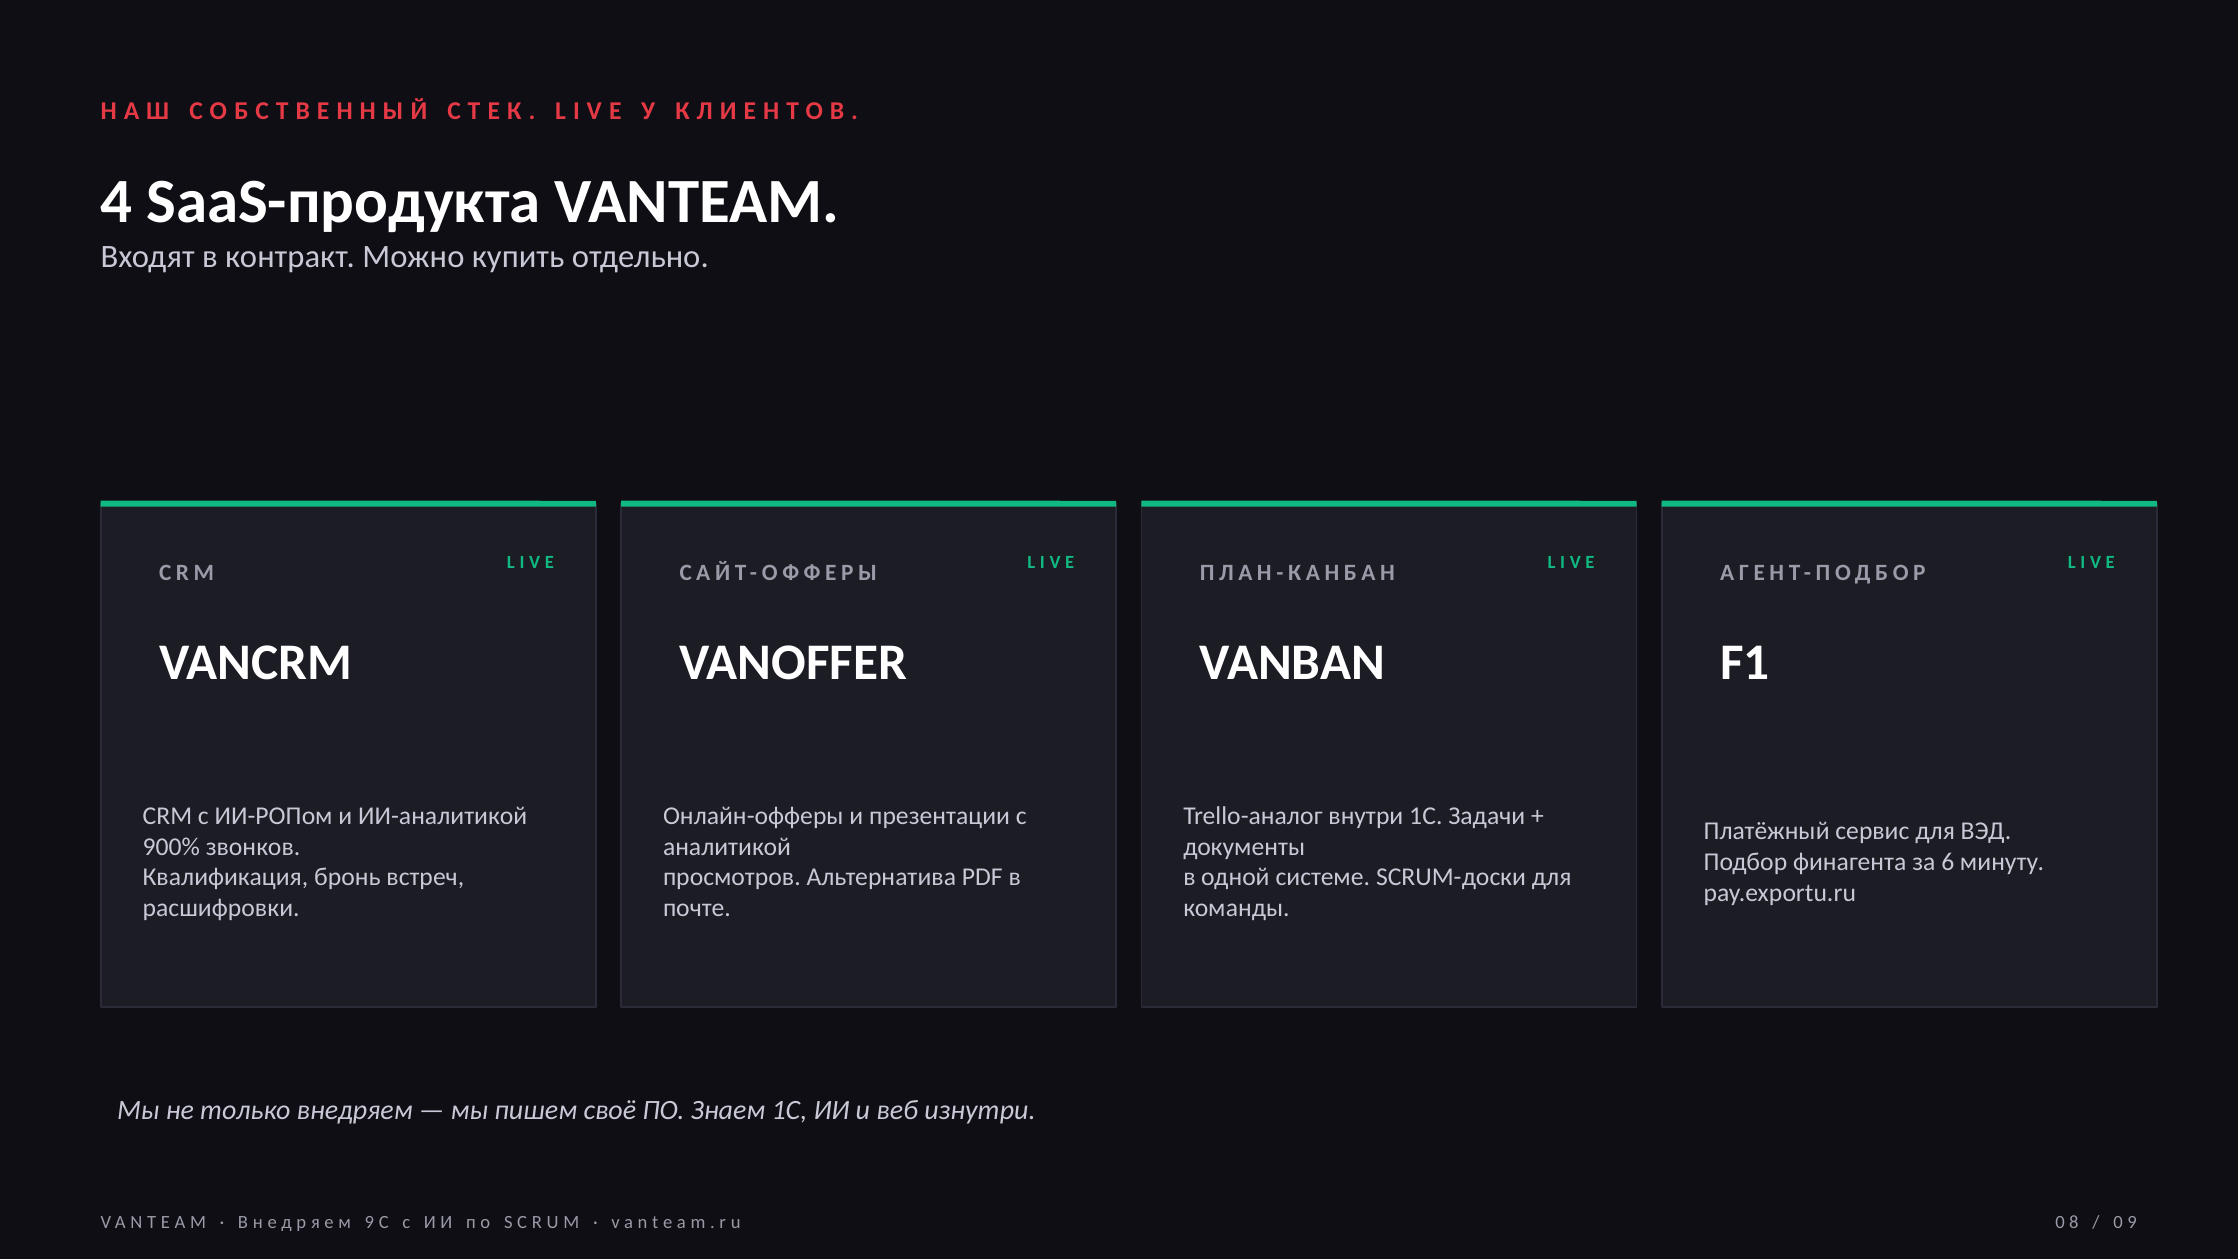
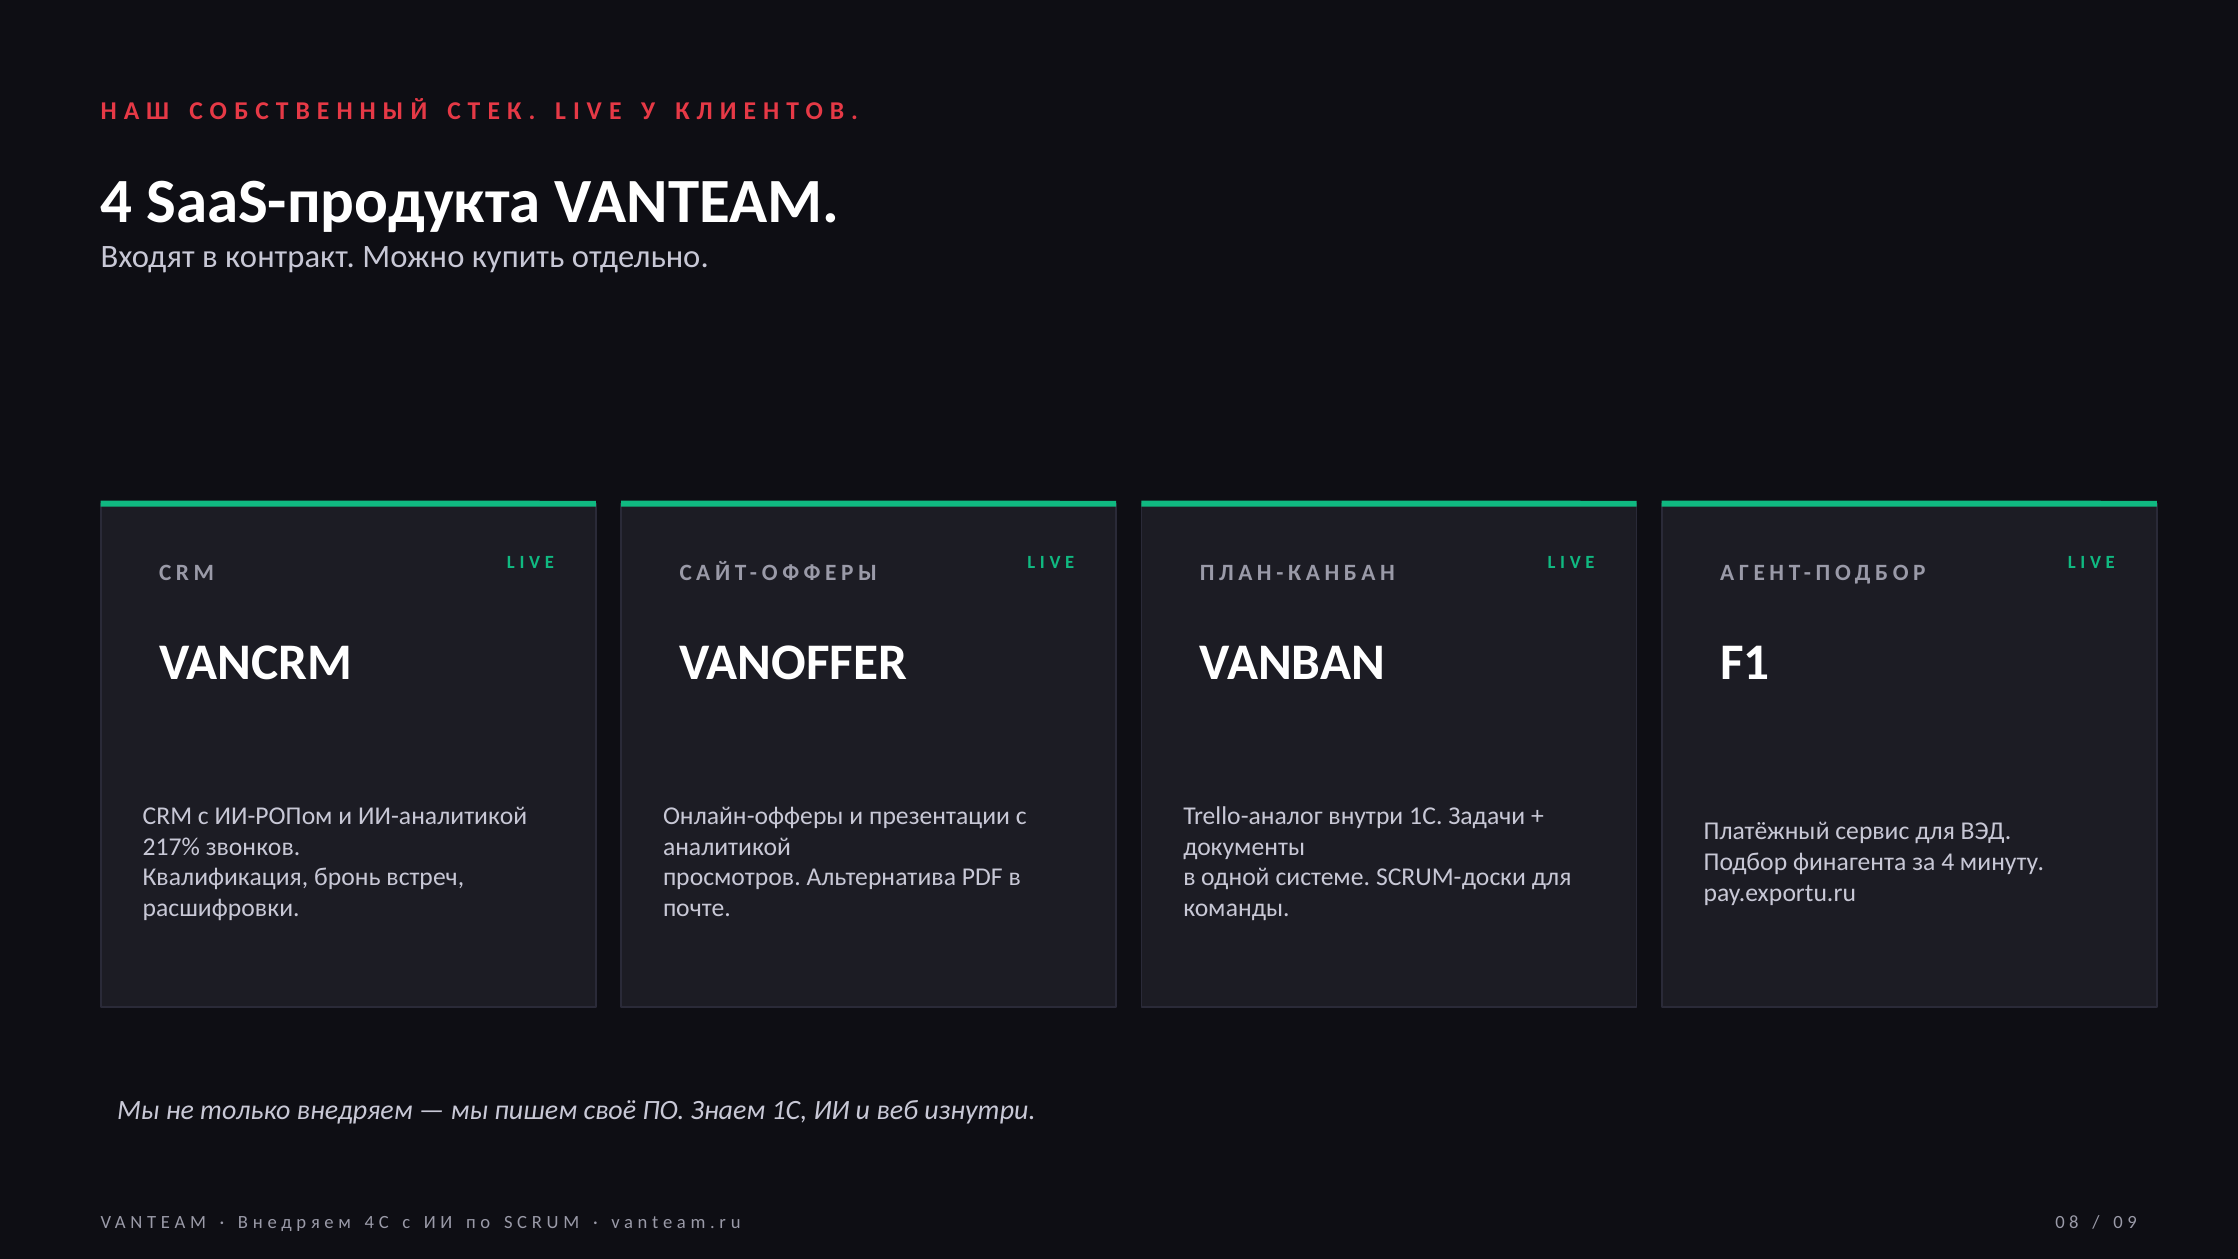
900%: 900% -> 217% (171, 847)
за 6: 6 -> 4 (1948, 862)
9: 9 -> 4 (369, 1222)
